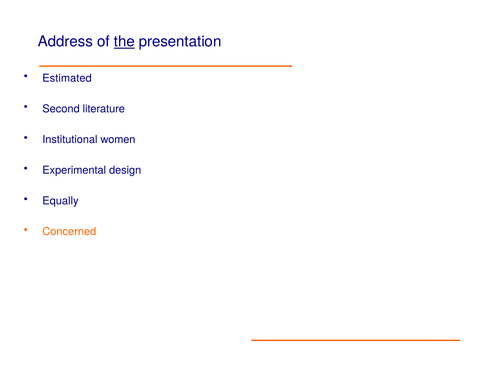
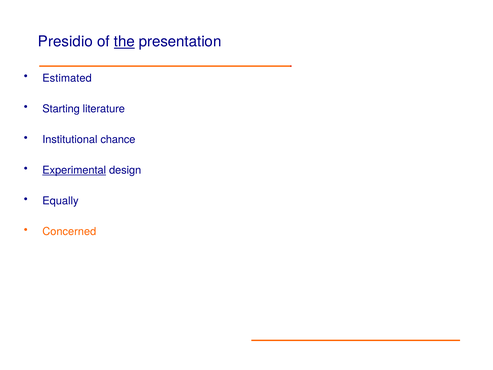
Address: Address -> Presidio (65, 42)
Second: Second -> Starting (61, 109)
women: women -> chance (118, 139)
Experimental underline: none -> present (74, 170)
